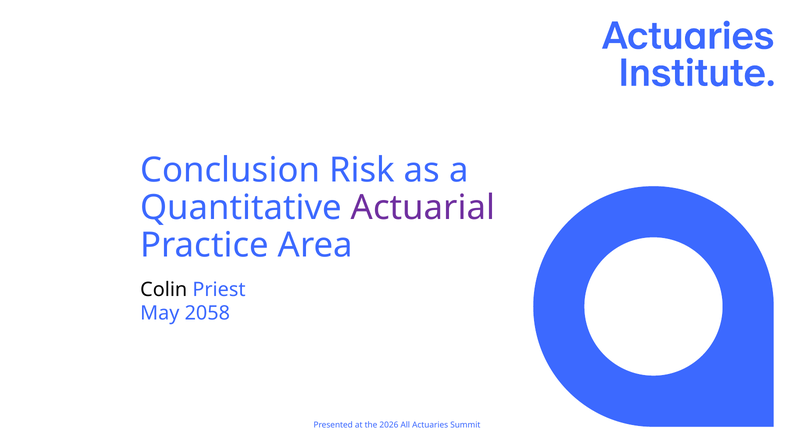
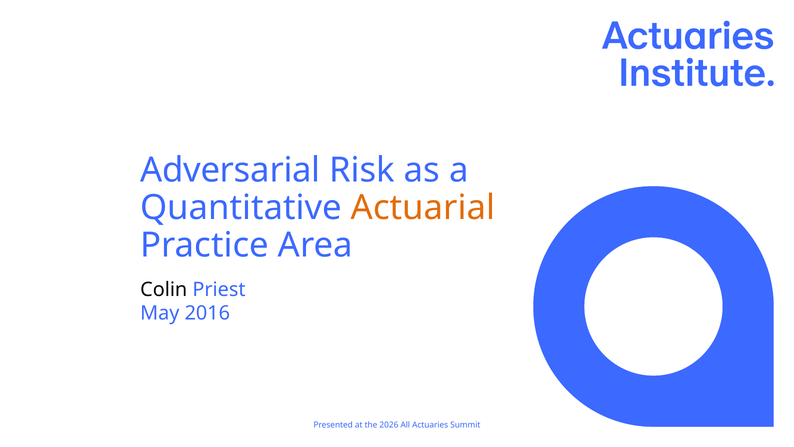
Conclusion: Conclusion -> Adversarial (230, 170)
Actuarial colour: purple -> orange (423, 207)
2058: 2058 -> 2016 (207, 313)
